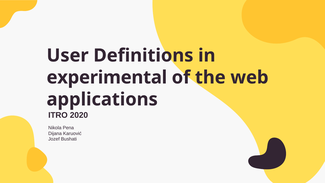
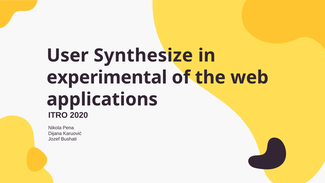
Definitions: Definitions -> Synthesize (143, 55)
